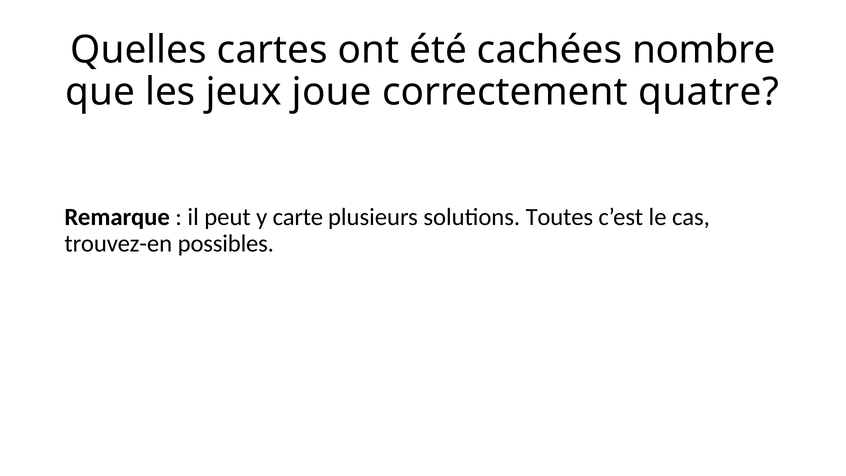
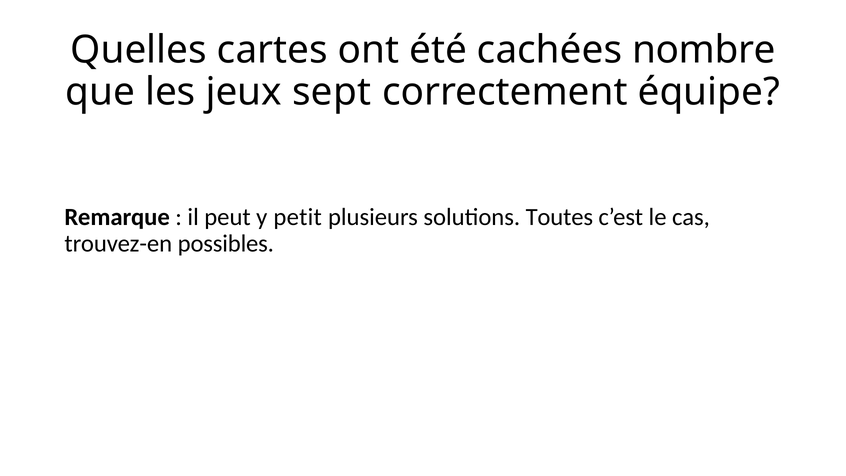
joue: joue -> sept (332, 92)
quatre: quatre -> équipe (709, 92)
carte: carte -> petit (298, 217)
